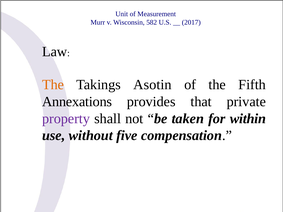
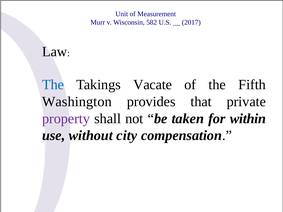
The colour: orange -> blue (53, 85)
Asotin: Asotin -> Vacate (153, 85)
Annexations: Annexations -> Washington (77, 102)
five: five -> city (127, 136)
